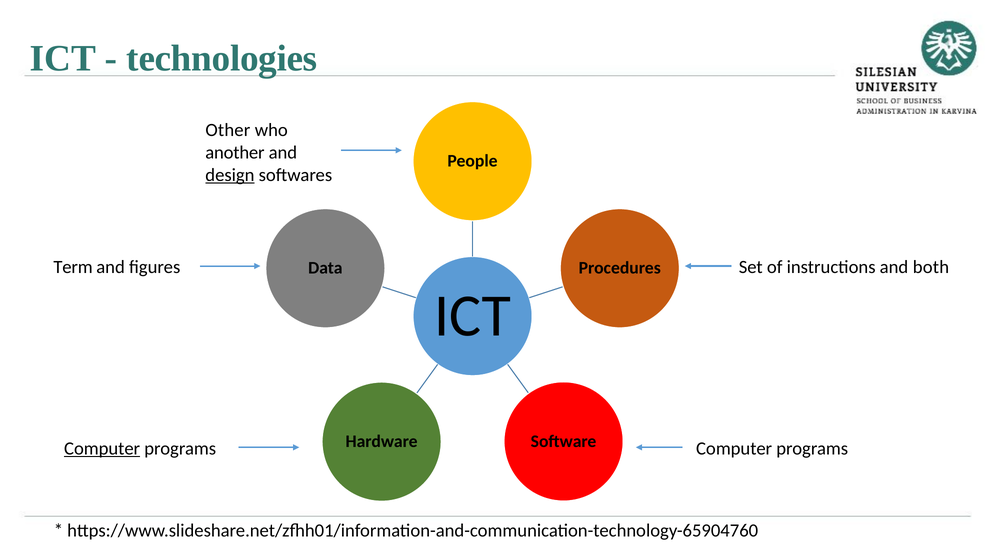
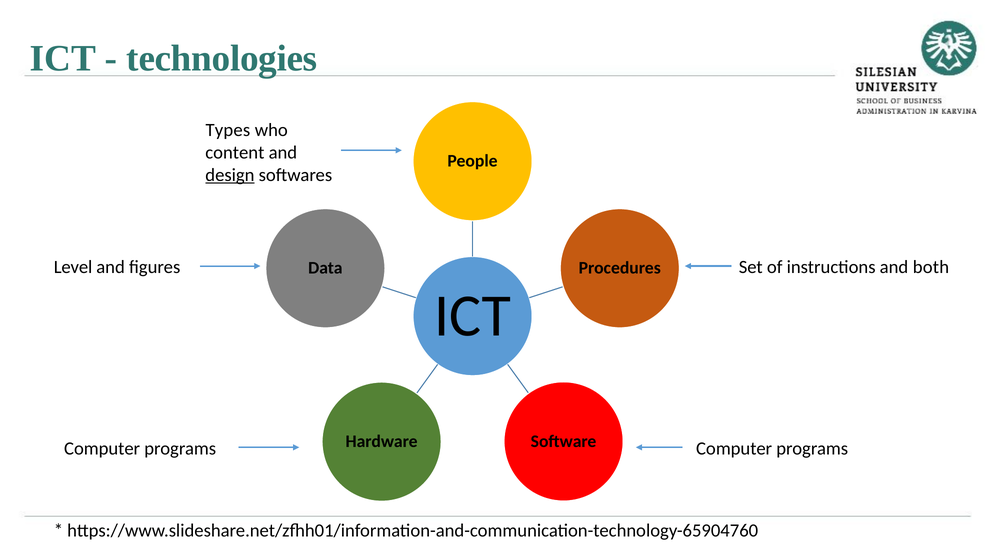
Other: Other -> Types (228, 130)
another: another -> content (235, 152)
Term: Term -> Level (73, 267)
Computer underline: present -> none (102, 448)
